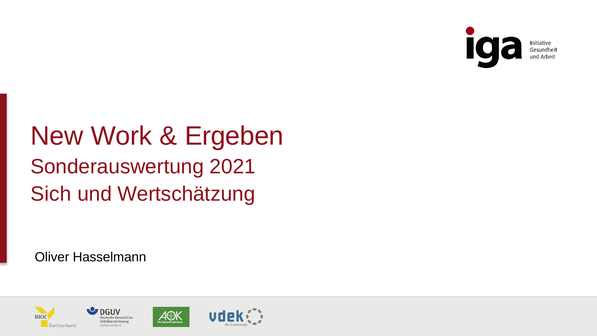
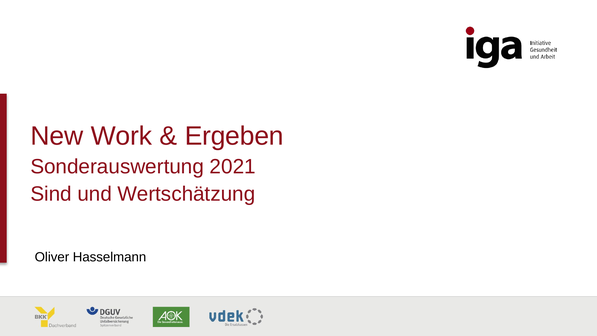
Sich: Sich -> Sind (51, 194)
